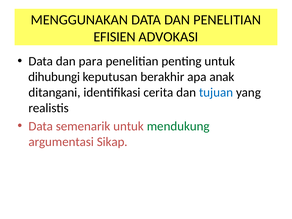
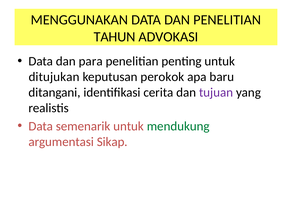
EFISIEN: EFISIEN -> TAHUN (115, 37)
dihubungi: dihubungi -> ditujukan (54, 77)
berakhir: berakhir -> perokok (162, 77)
anak: anak -> baru (222, 77)
tujuan colour: blue -> purple (216, 92)
